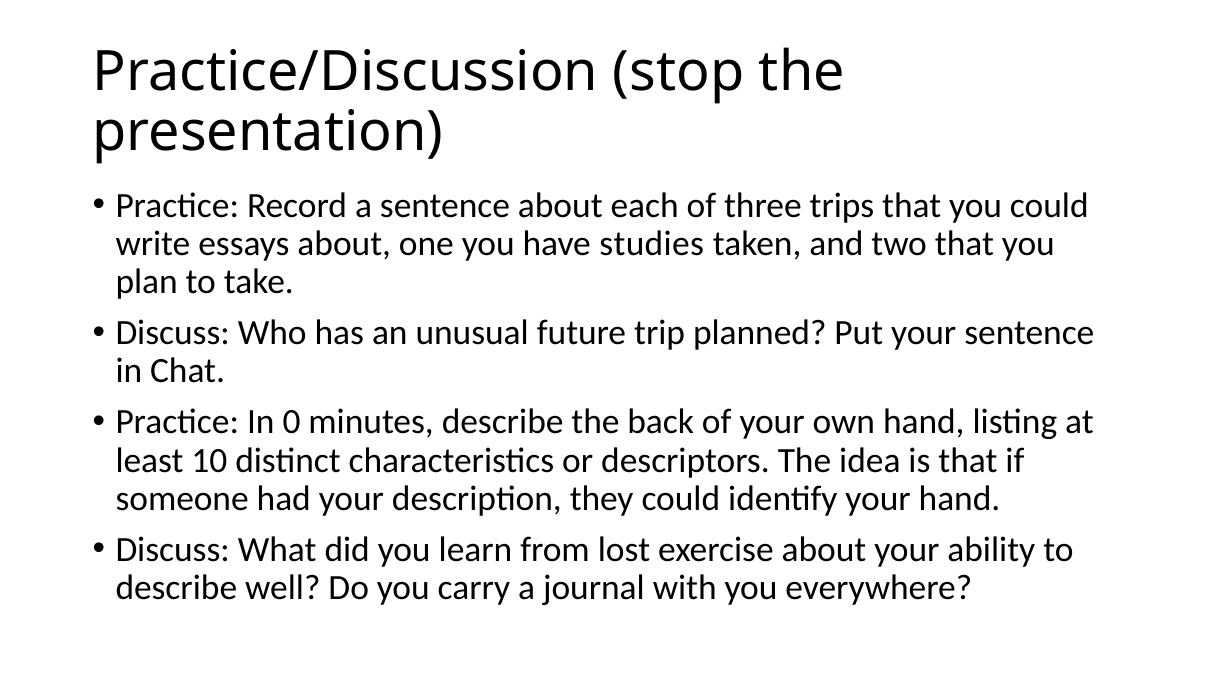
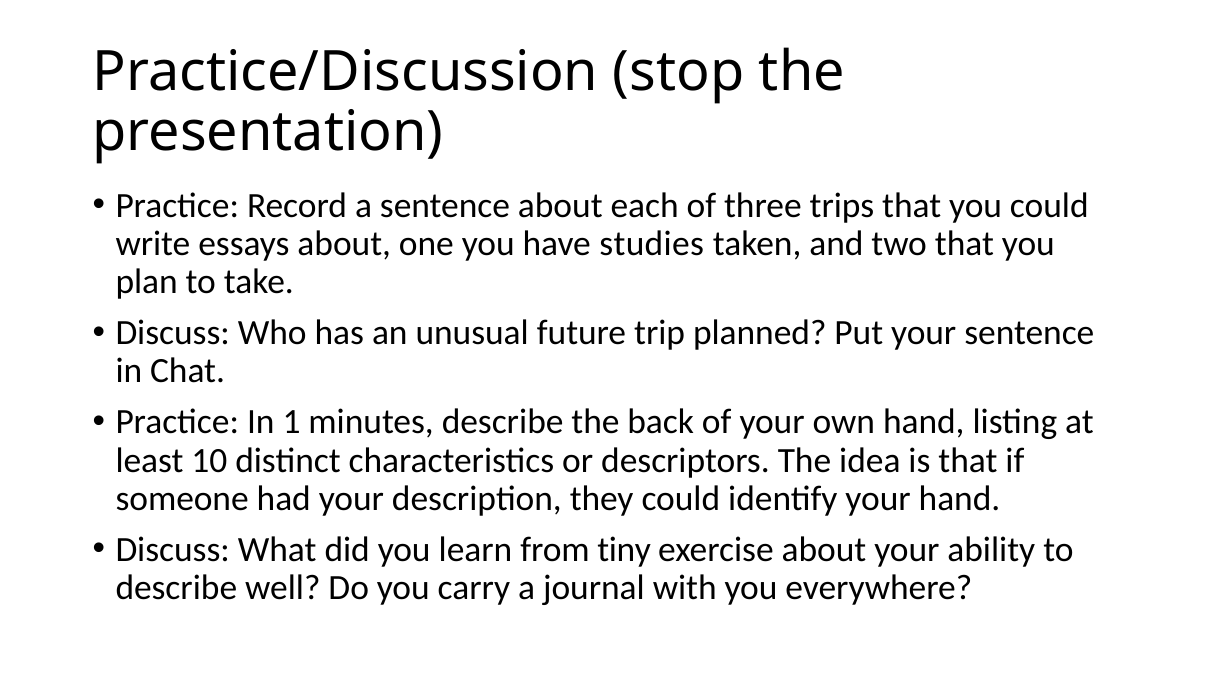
0: 0 -> 1 (292, 422)
lost: lost -> tiny (624, 549)
